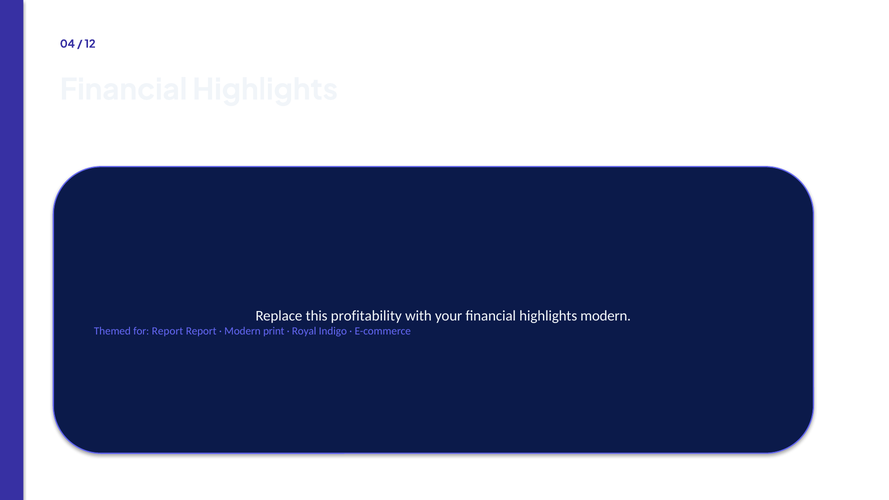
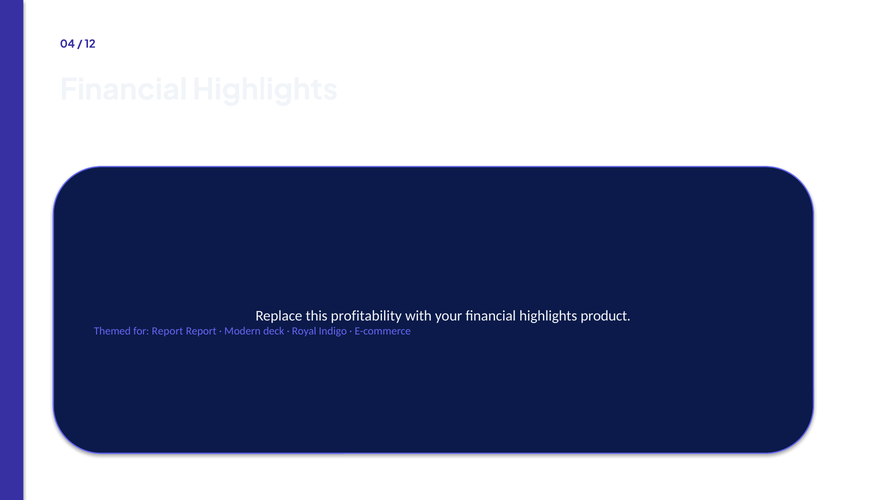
highlights modern: modern -> product (606, 316)
print: print -> deck (274, 331)
